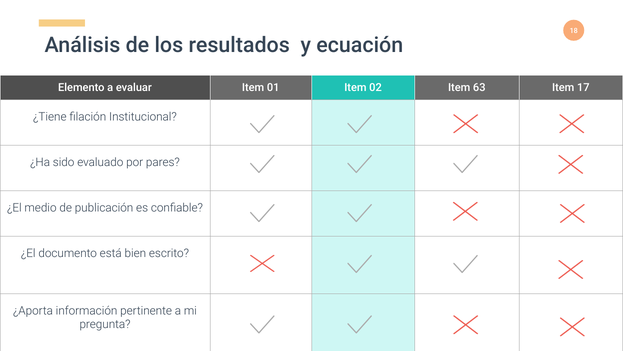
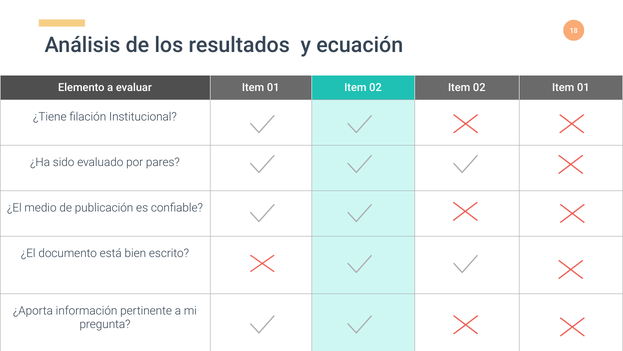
02 Item 63: 63 -> 02 (479, 87)
17: 17 -> 01 (583, 87)
